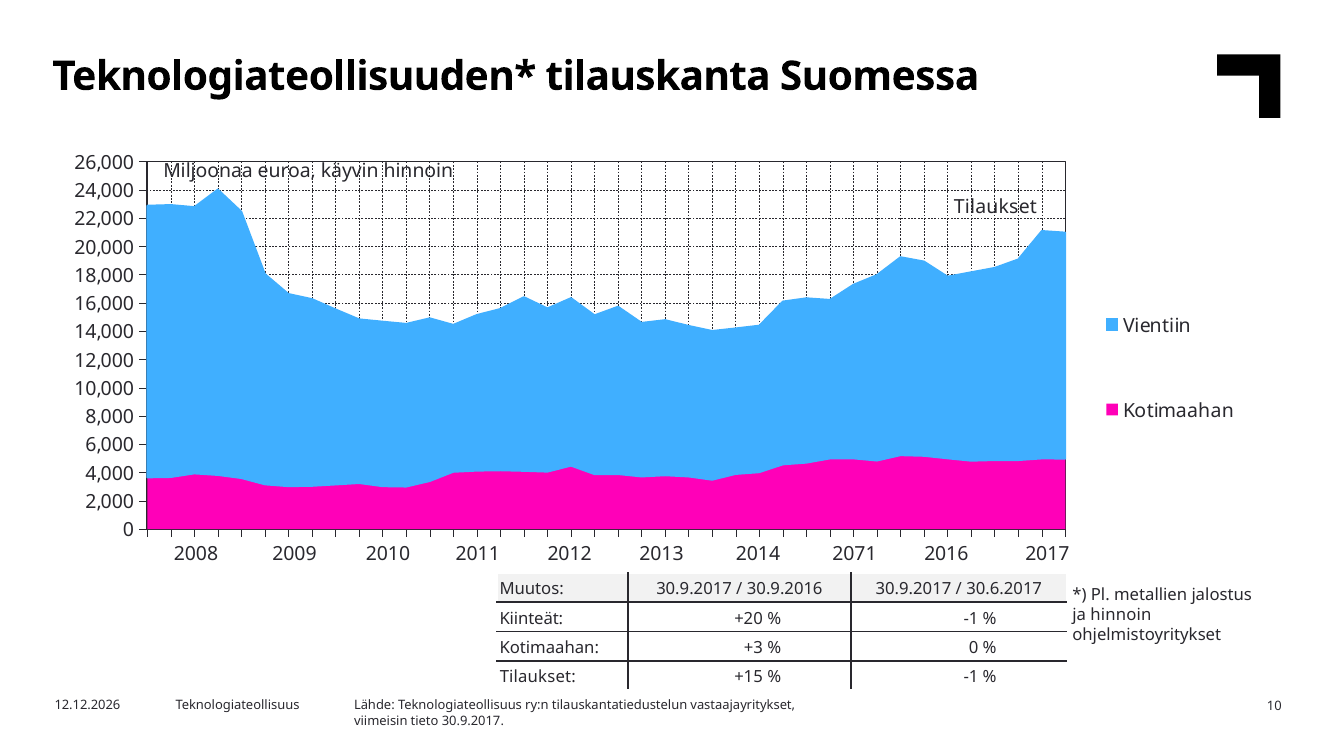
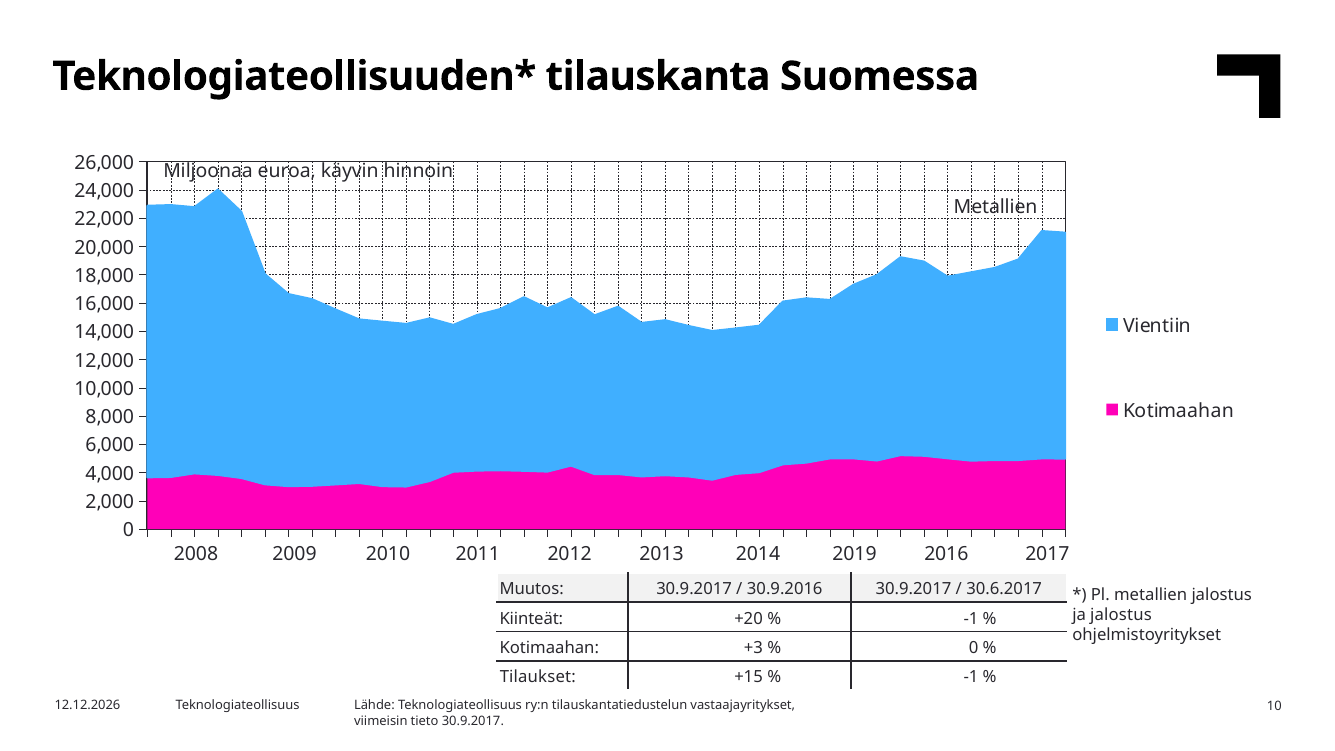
Tilaukset: Tilaukset -> Metallien (996, 207)
2071: 2071 -> 2019 (855, 554)
ja hinnoin: hinnoin -> jalostus (1121, 615)
